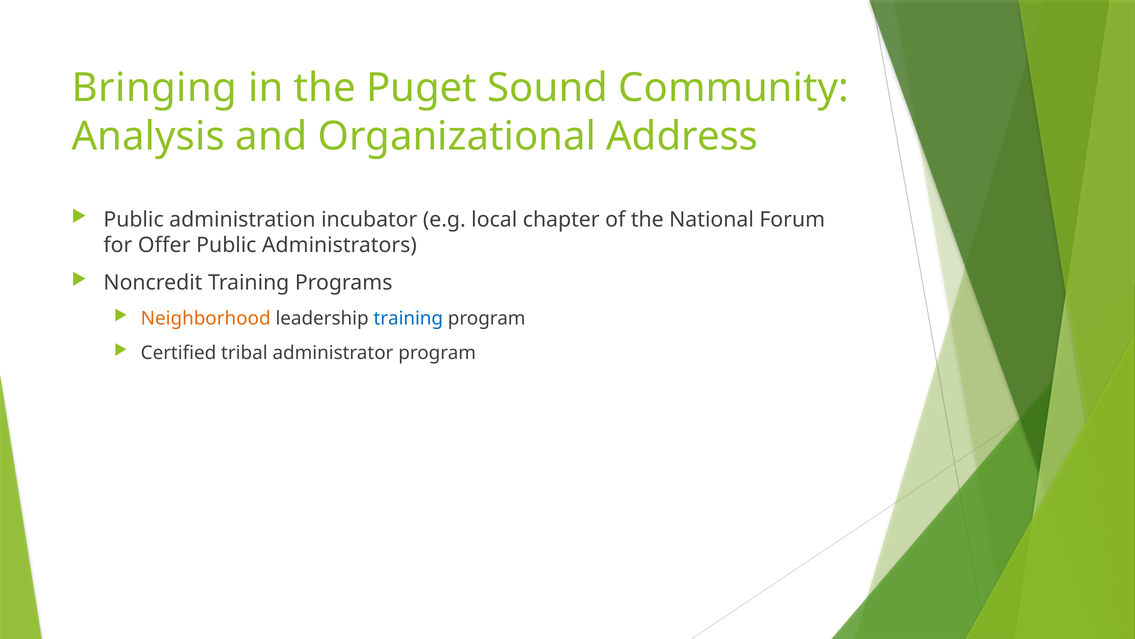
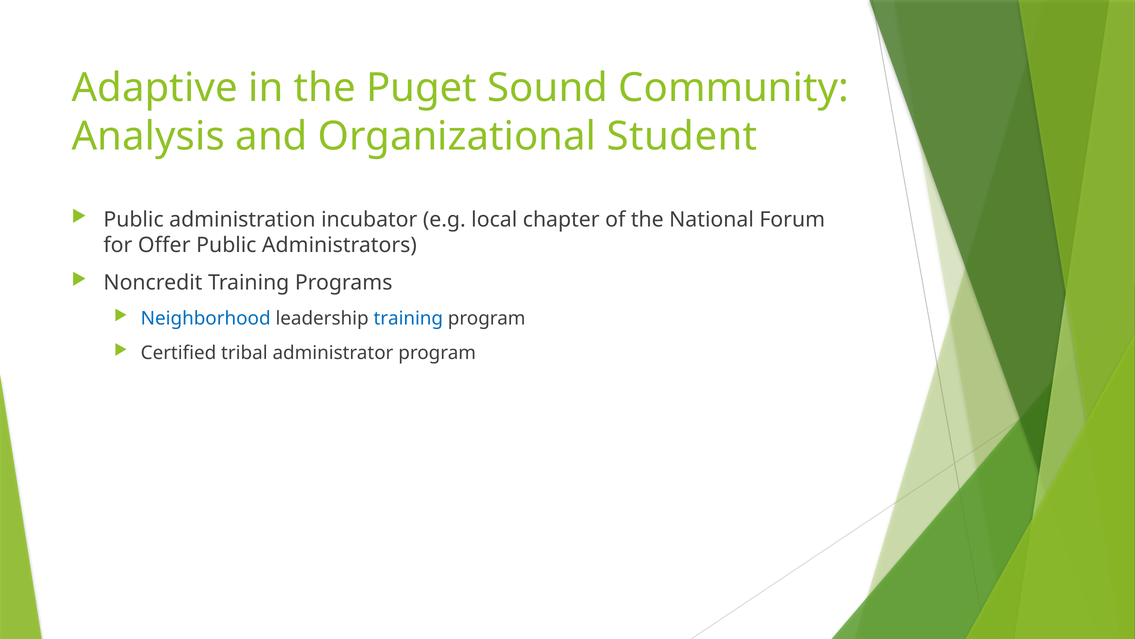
Bringing: Bringing -> Adaptive (155, 88)
Address: Address -> Student (682, 136)
Neighborhood colour: orange -> blue (206, 318)
